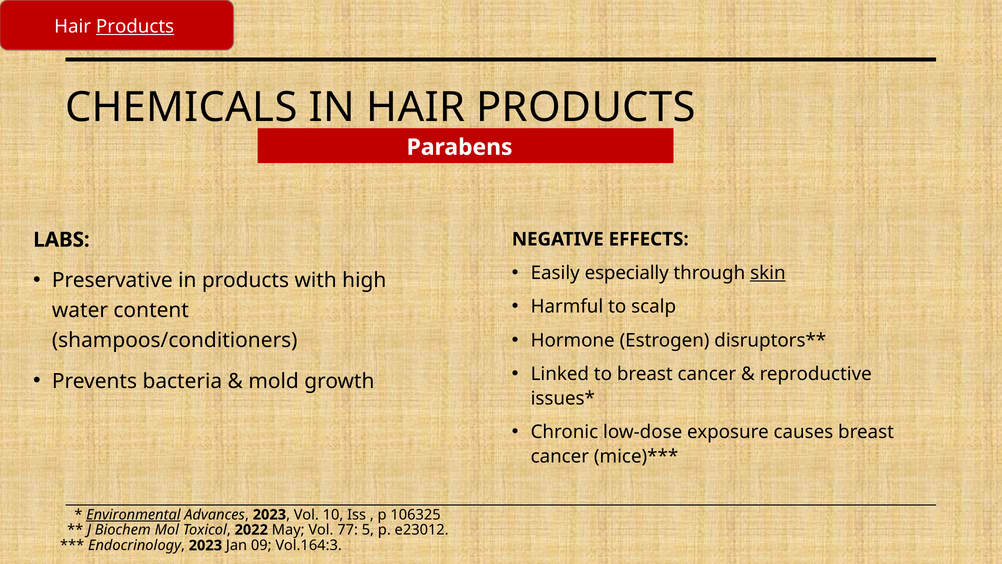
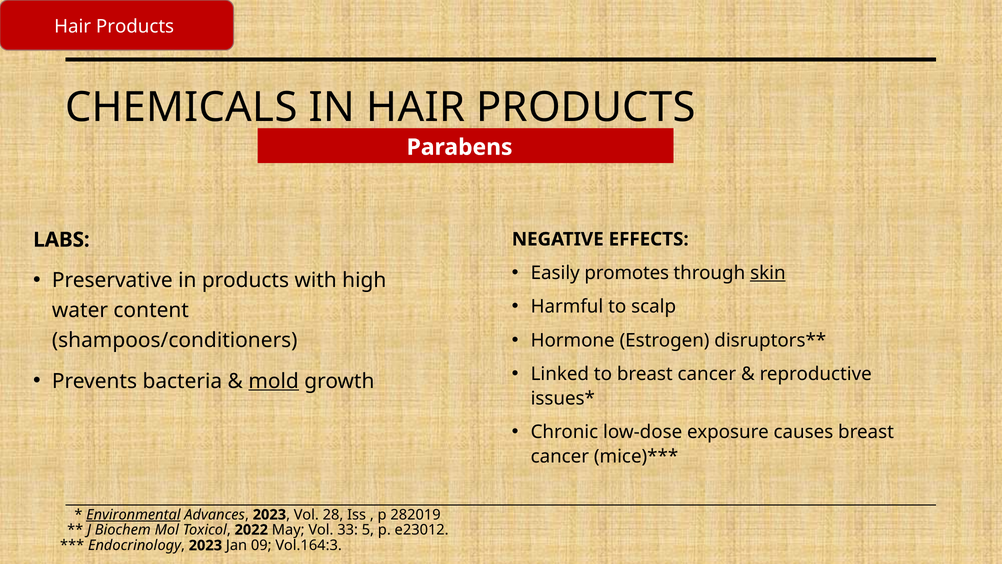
Products underline: present -> none (135, 26)
especially: especially -> promotes (627, 273)
mold underline: none -> present (274, 381)
10: 10 -> 28 (333, 514)
106325: 106325 -> 282019 (416, 514)
77: 77 -> 33 (348, 529)
